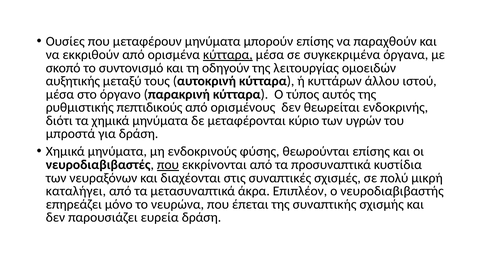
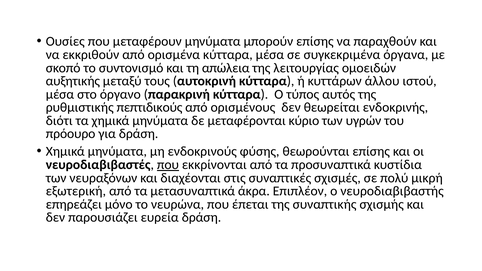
κύτταρα underline: present -> none (228, 55)
οδηγούν: οδηγούν -> απώλεια (226, 68)
μπροστά: μπροστά -> πρόουρο (71, 134)
καταλήγει: καταλήγει -> εξωτερική (76, 191)
